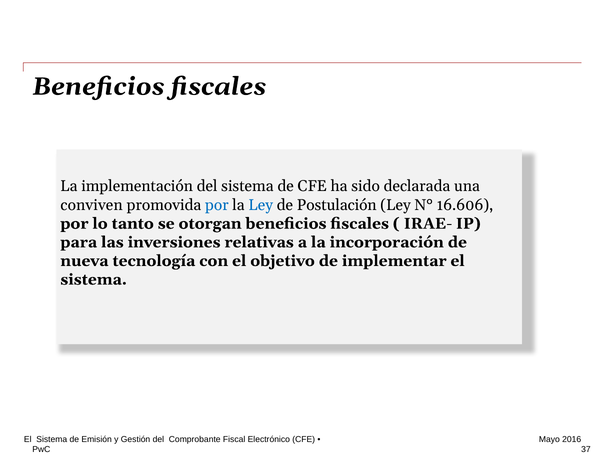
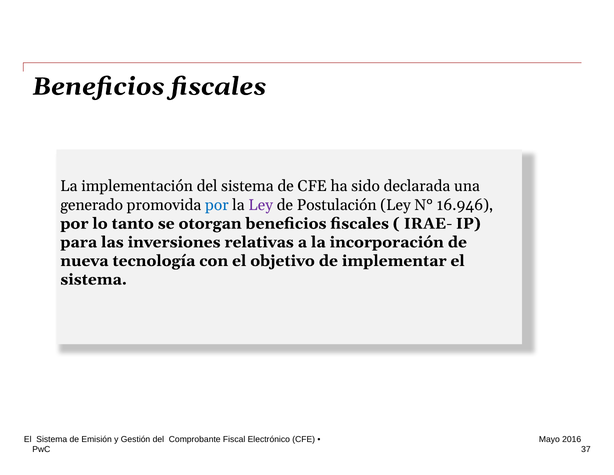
conviven: conviven -> generado (92, 205)
Ley colour: blue -> purple (261, 205)
16.606: 16.606 -> 16.946 (465, 205)
